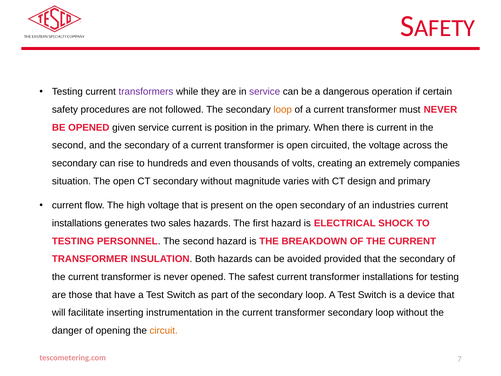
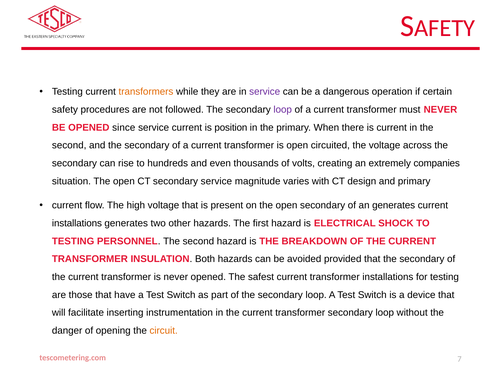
transformers colour: purple -> orange (146, 92)
loop colour: orange -> purple (283, 110)
given: given -> since (124, 127)
secondary without: without -> service (216, 181)
an industries: industries -> generates (394, 205)
sales: sales -> other (180, 223)
